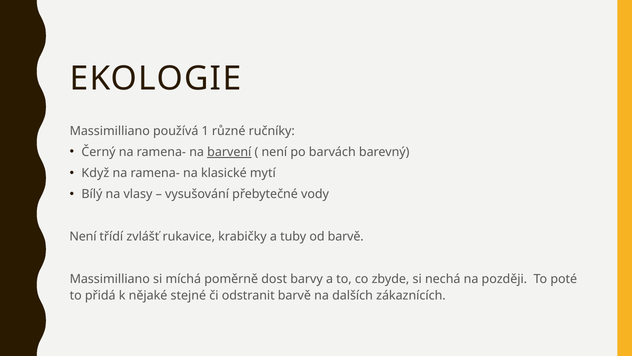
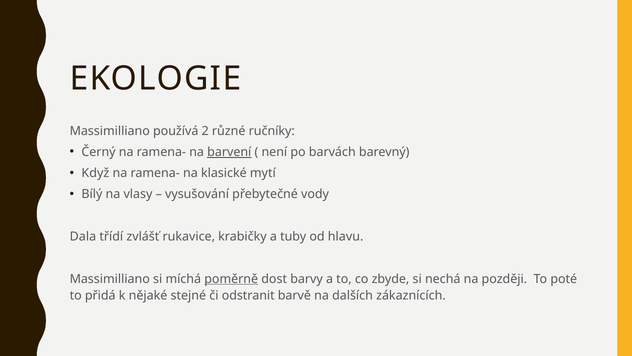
1: 1 -> 2 (205, 131)
Není: Není -> Dala (83, 236)
od barvě: barvě -> hlavu (346, 236)
poměrně underline: none -> present (231, 278)
